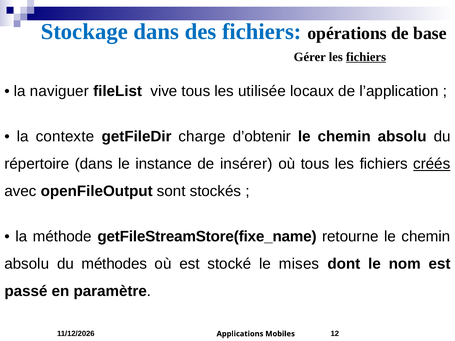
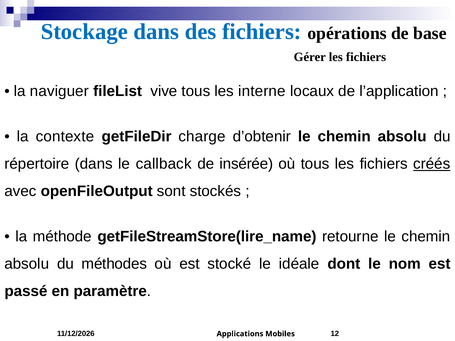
fichiers underline: present -> none (366, 57)
utilisée: utilisée -> interne (262, 91)
instance: instance -> callback (164, 164)
insérer: insérer -> insérée (246, 164)
getFileStreamStore(fixe_name: getFileStreamStore(fixe_name -> getFileStreamStore(lire_name (207, 237)
mises: mises -> idéale (299, 264)
